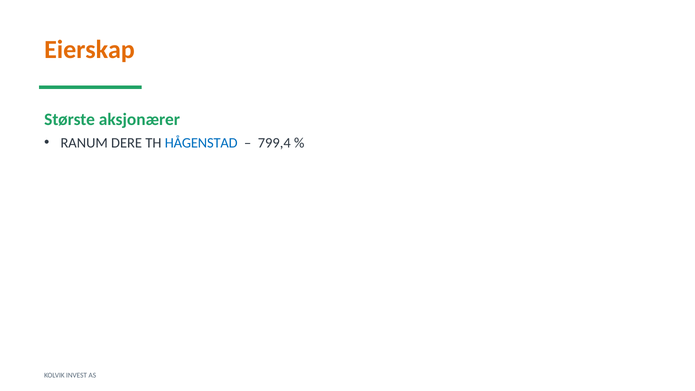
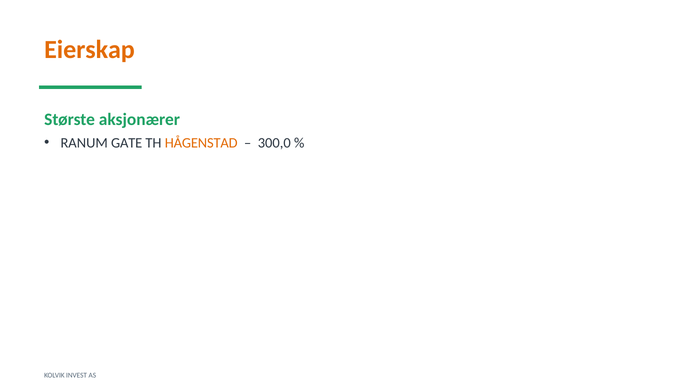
DERE: DERE -> GATE (127, 143)
HÅGENSTAD colour: blue -> orange (201, 143)
799,4: 799,4 -> 300,0 (274, 143)
